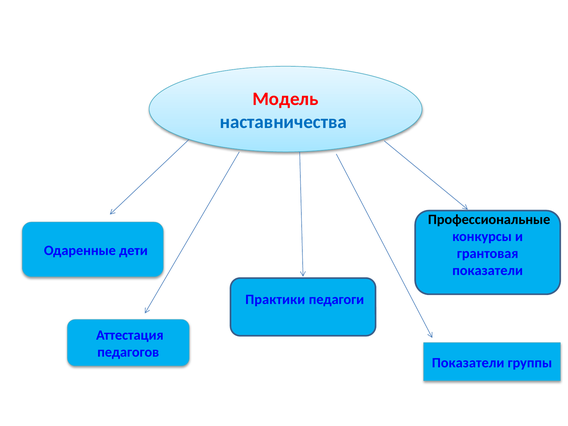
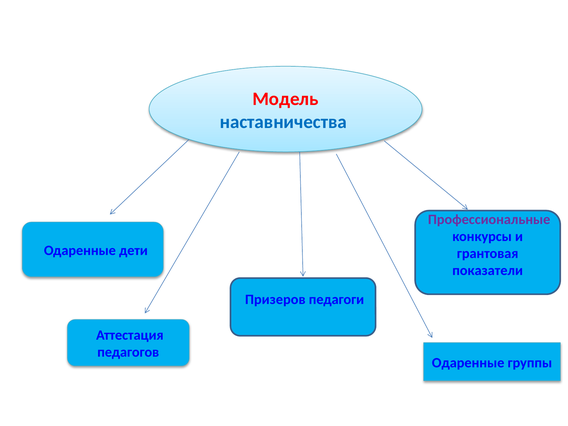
Профессиональные colour: black -> purple (489, 219)
Практики: Практики -> Призеров (275, 299)
Показатели: Показатели -> Одаренные (468, 363)
